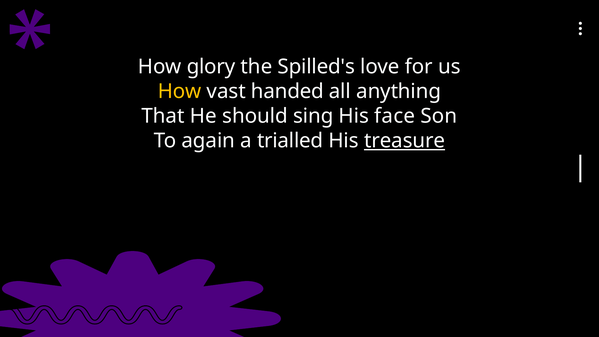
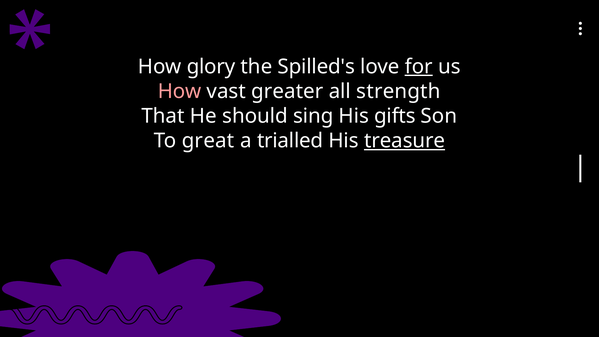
for underline: none -> present (419, 67)
How colour: yellow -> pink (180, 91)
handed: handed -> greater (287, 91)
anything: anything -> strength (398, 91)
face: face -> gifts (395, 116)
again: again -> great (208, 141)
